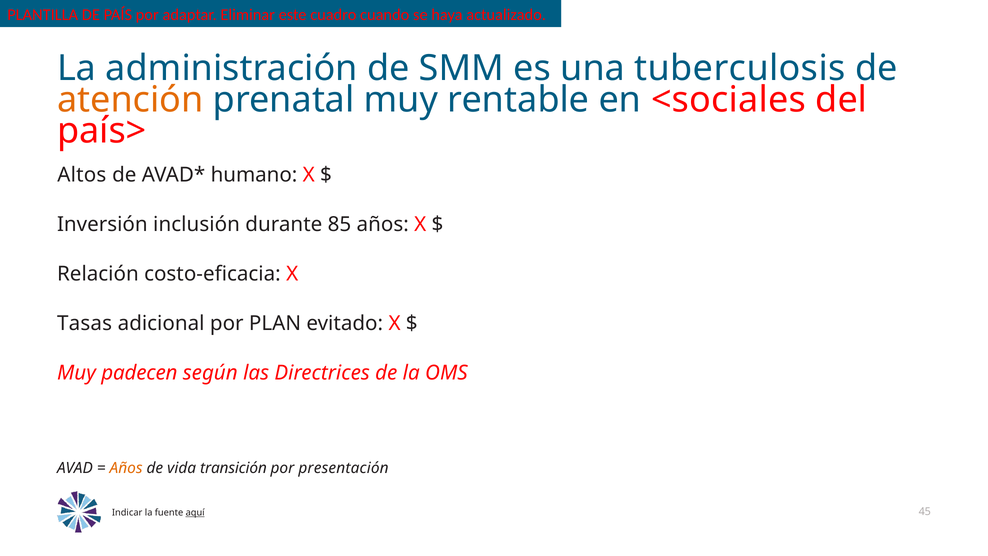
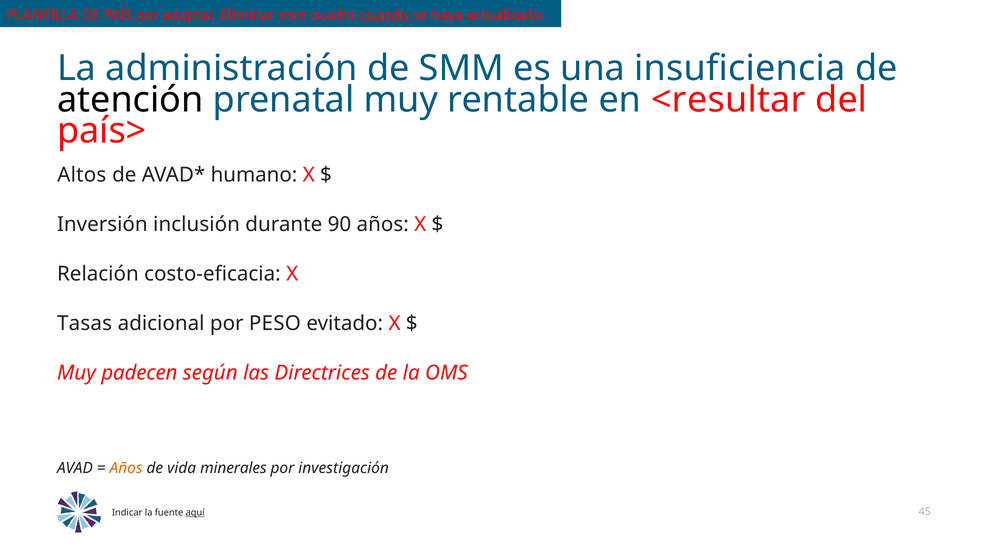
cuando underline: none -> present (385, 15)
tuberculosis: tuberculosis -> insuficiencia (740, 69)
atención colour: orange -> black (130, 100)
<sociales: <sociales -> <resultar (728, 100)
85: 85 -> 90 (339, 224)
PLAN: PLAN -> PESO (275, 323)
transición: transición -> minerales (233, 468)
presentación: presentación -> investigación (344, 468)
